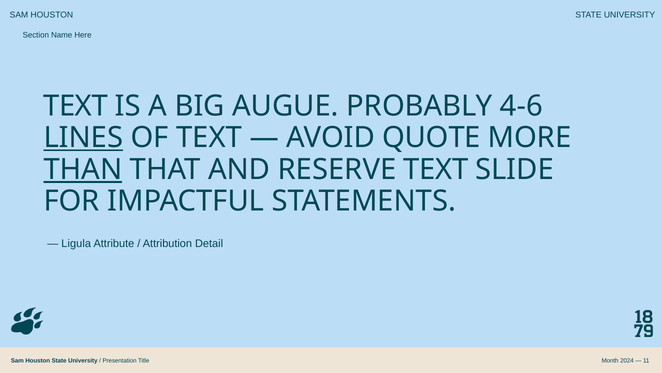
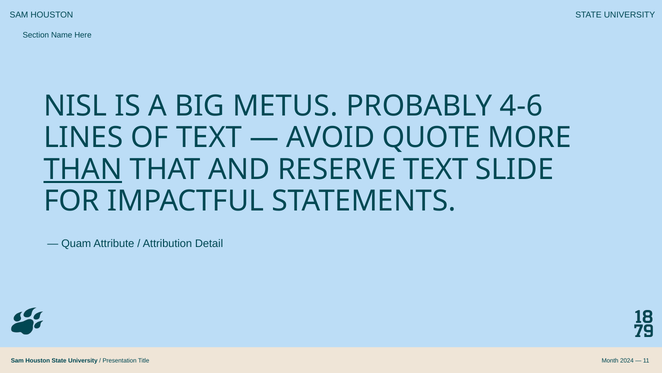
TEXT: TEXT -> NISL (75, 106)
AUGUE: AUGUE -> METUS (285, 106)
LINES underline: present -> none (83, 138)
Ligula: Ligula -> Quam (76, 243)
